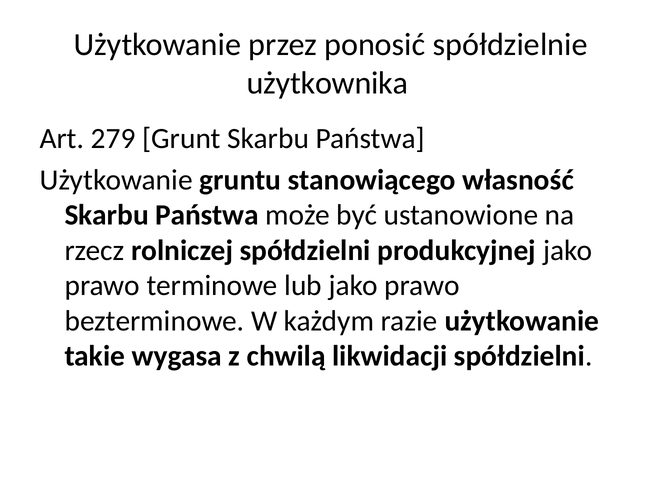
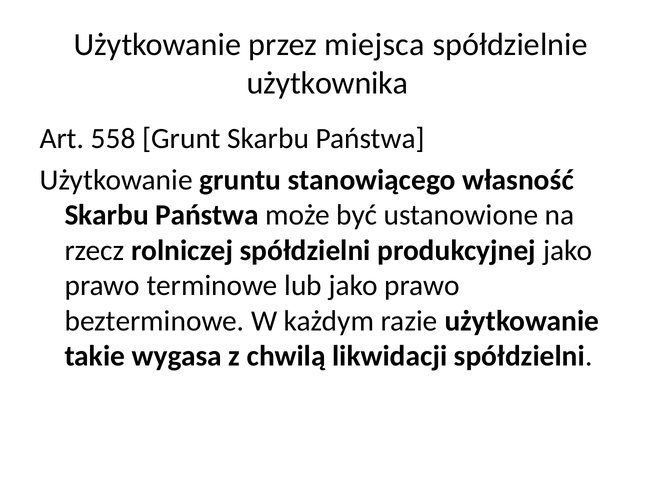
ponosić: ponosić -> miejsca (375, 45)
279: 279 -> 558 (113, 139)
